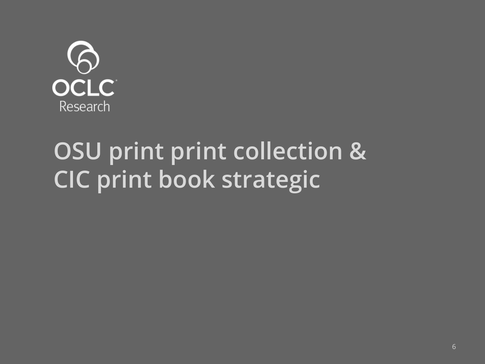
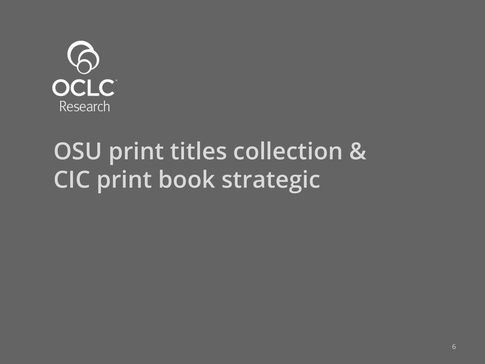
print print: print -> titles (199, 152)
